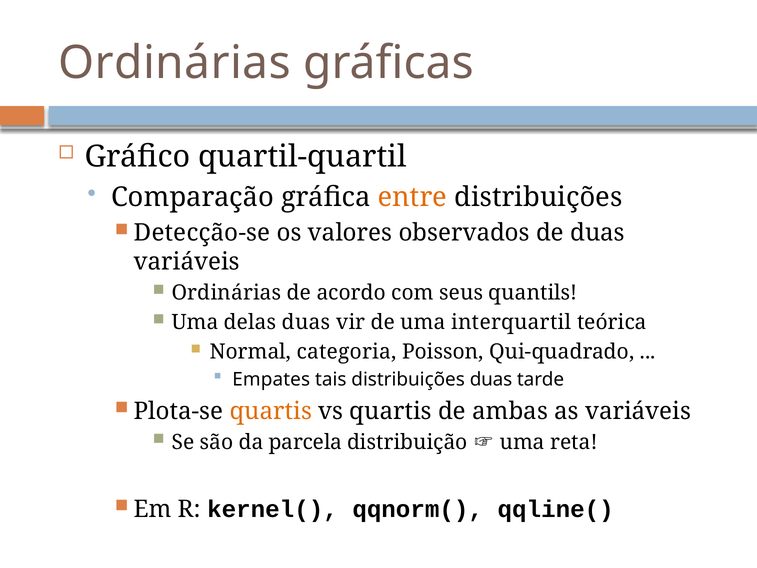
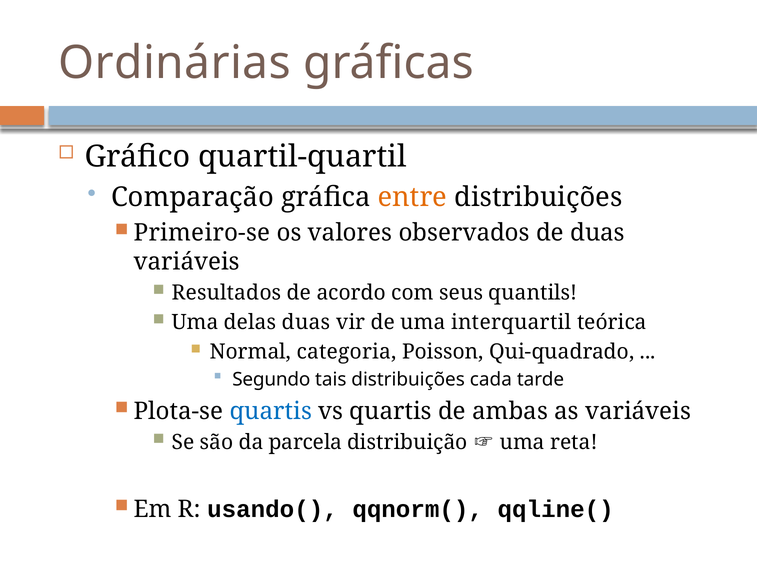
Detecção-se: Detecção-se -> Primeiro-se (202, 233)
Ordinárias: Ordinárias -> Resultados (227, 293)
Empates: Empates -> Segundo (271, 379)
distribuições duas: duas -> cada (491, 379)
quartis colour: orange -> blue (271, 411)
kernel(: kernel( -> usando( (272, 509)
